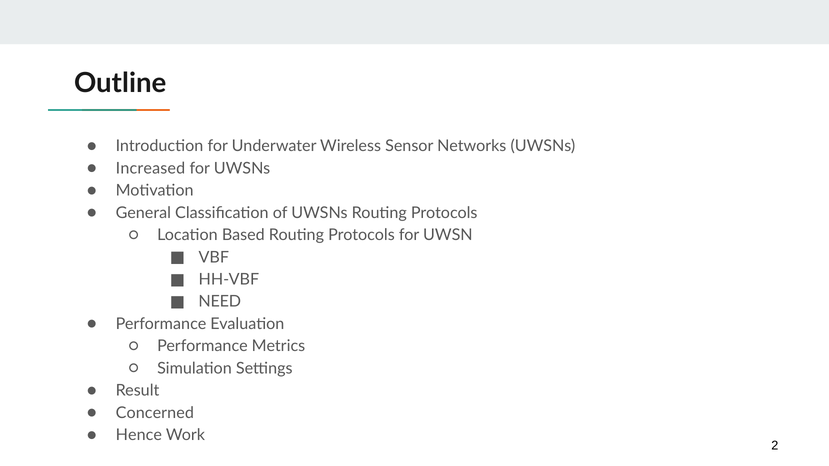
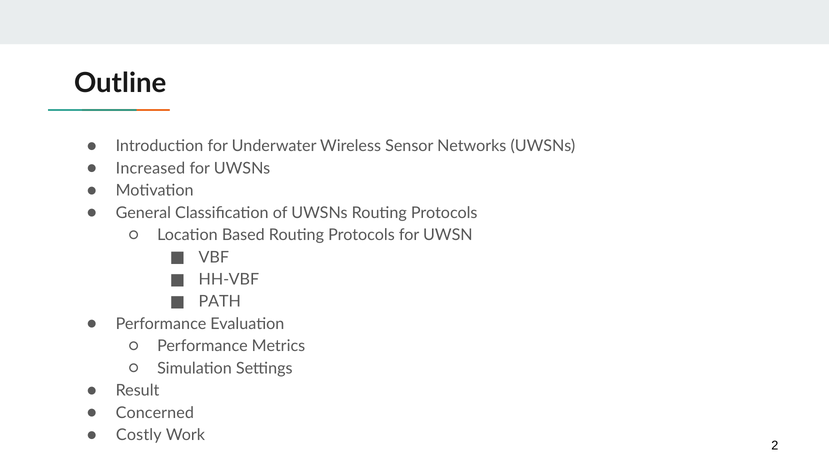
NEED: NEED -> PATH (220, 302)
Hence: Hence -> Costly (139, 435)
